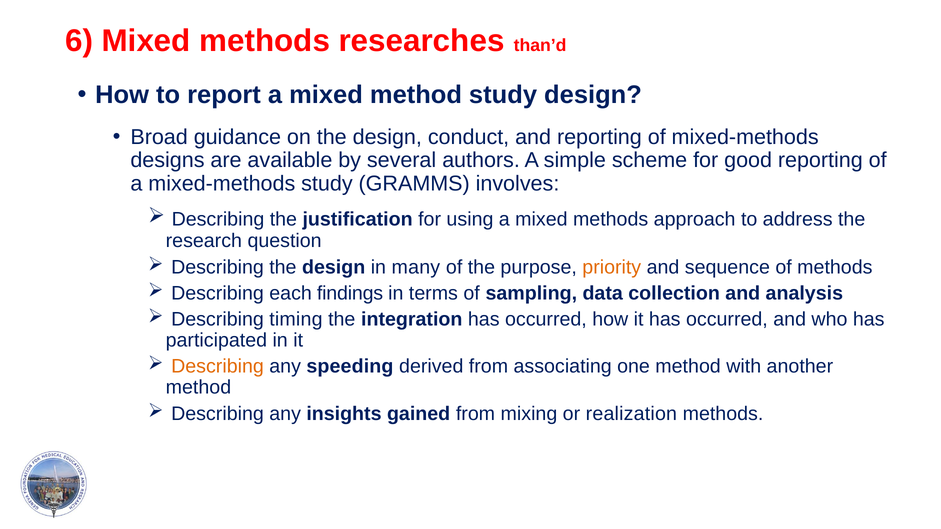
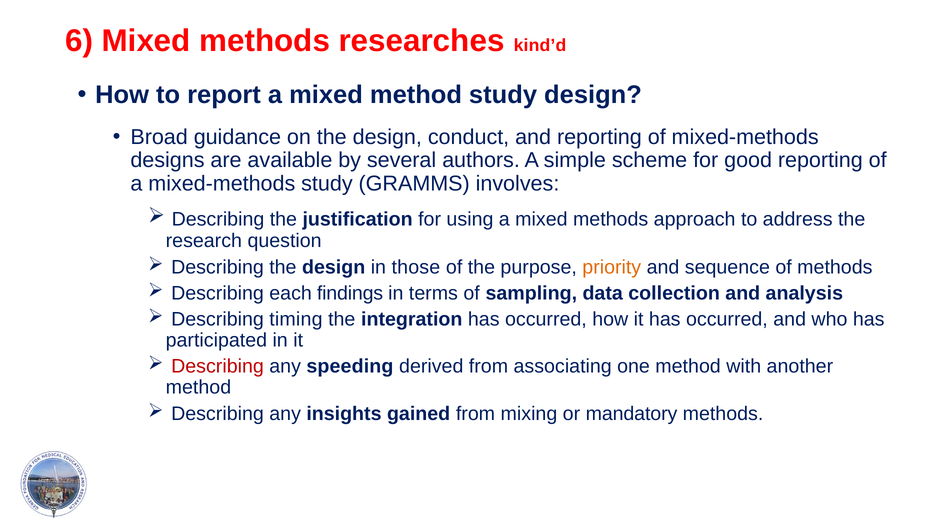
than’d: than’d -> kind’d (540, 45)
many: many -> those (416, 267)
Describing colour: orange -> red (217, 367)
realization: realization -> mandatory (632, 414)
